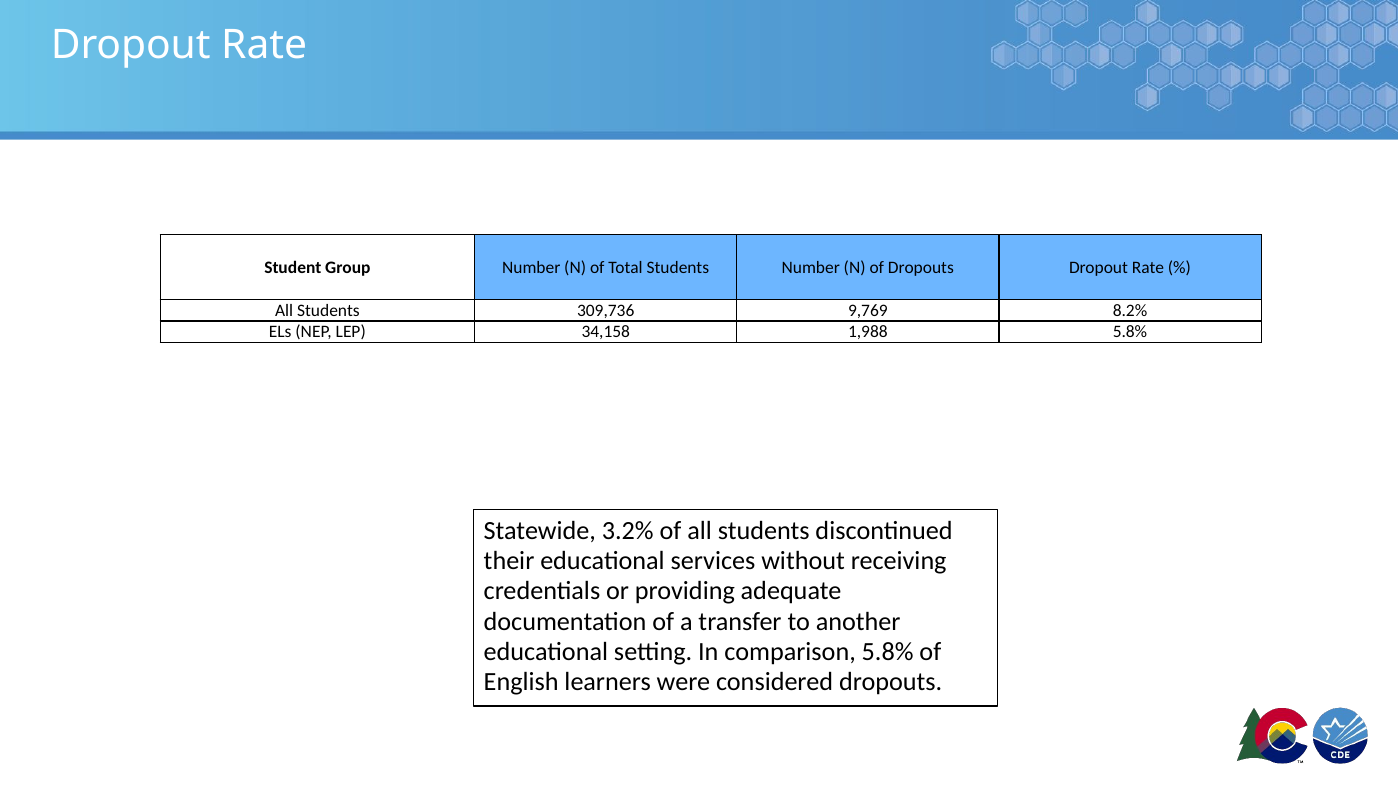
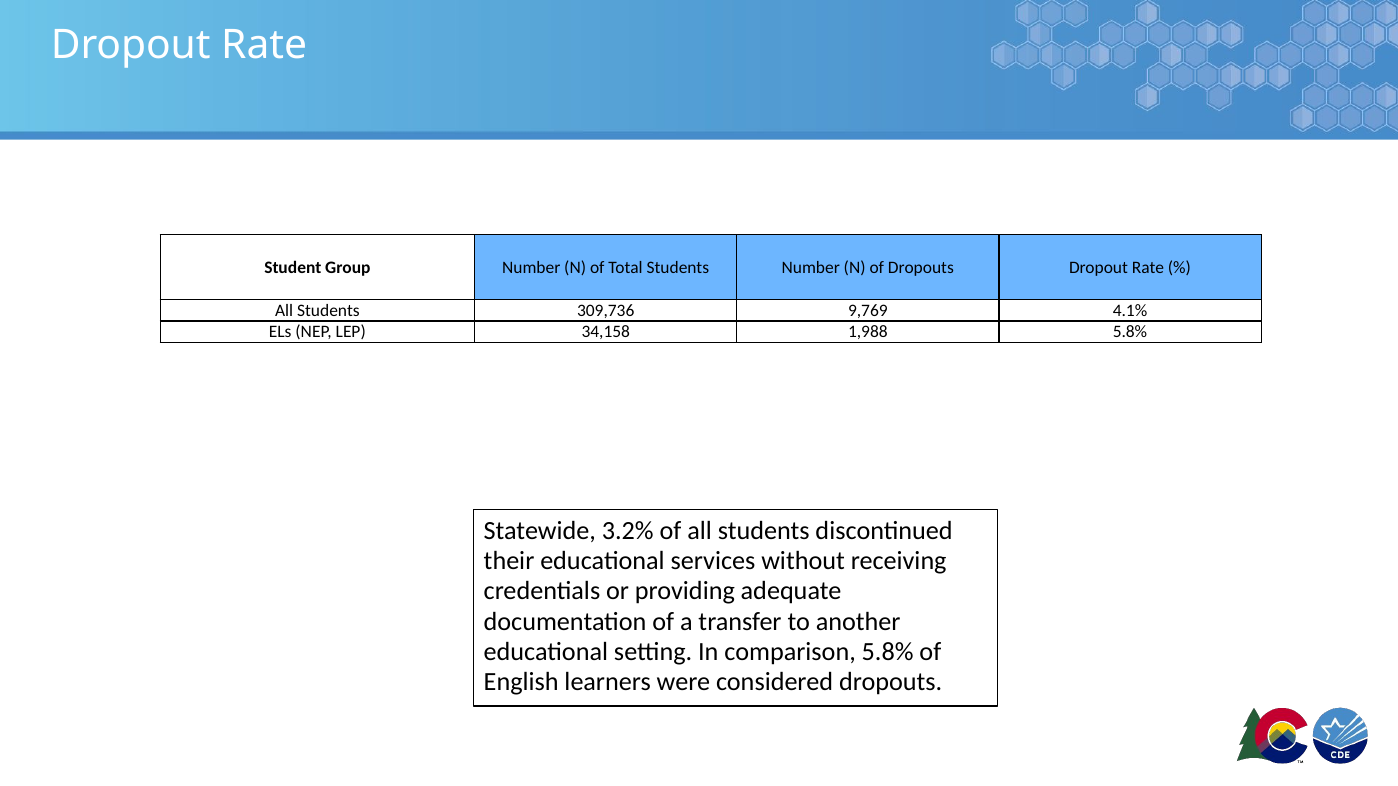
8.2%: 8.2% -> 4.1% (1130, 311)
